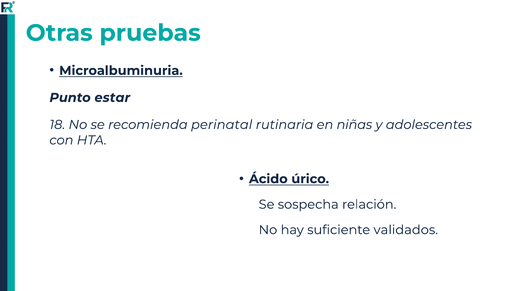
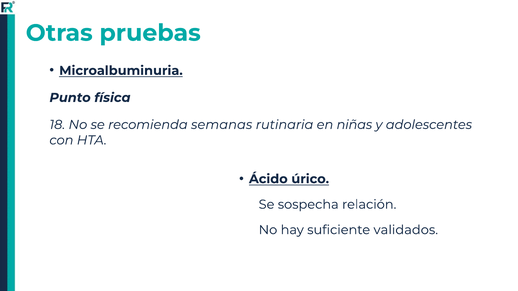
estar: estar -> física (112, 98)
perinatal: perinatal -> semanas (222, 125)
